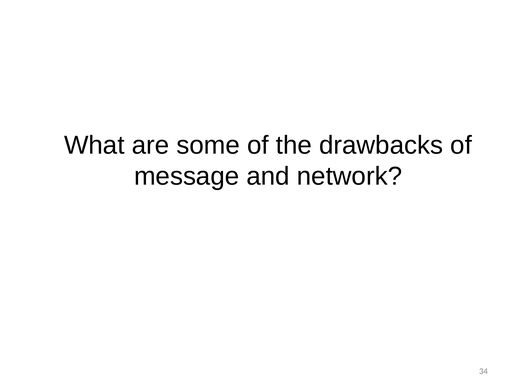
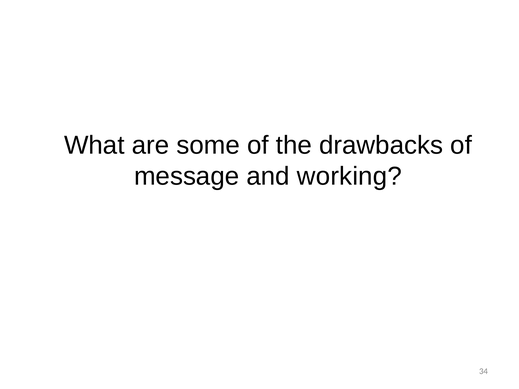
network: network -> working (349, 177)
